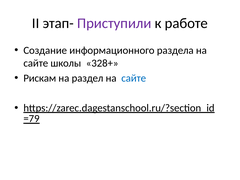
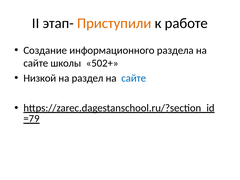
Приступили colour: purple -> orange (114, 23)
328+: 328+ -> 502+ (102, 63)
Рискам: Рискам -> Низкой (40, 78)
